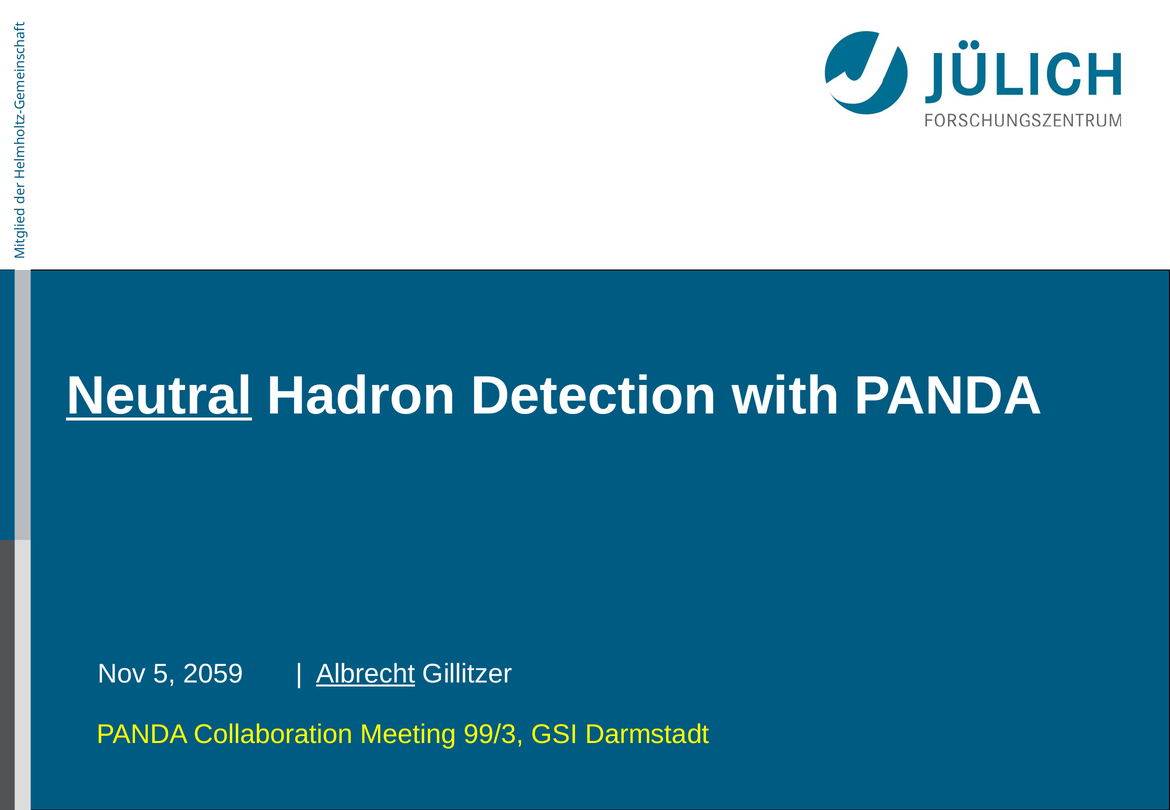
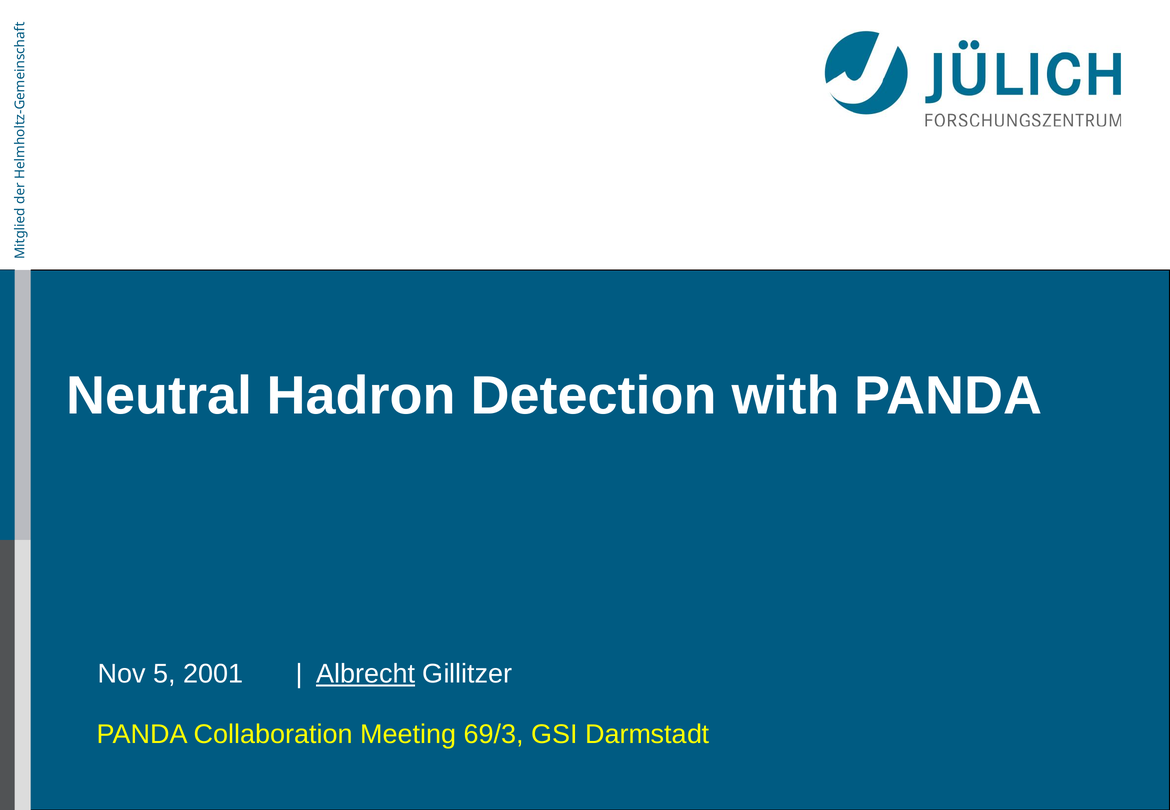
Neutral underline: present -> none (159, 396)
2059: 2059 -> 2001 (213, 674)
99/3: 99/3 -> 69/3 (494, 735)
